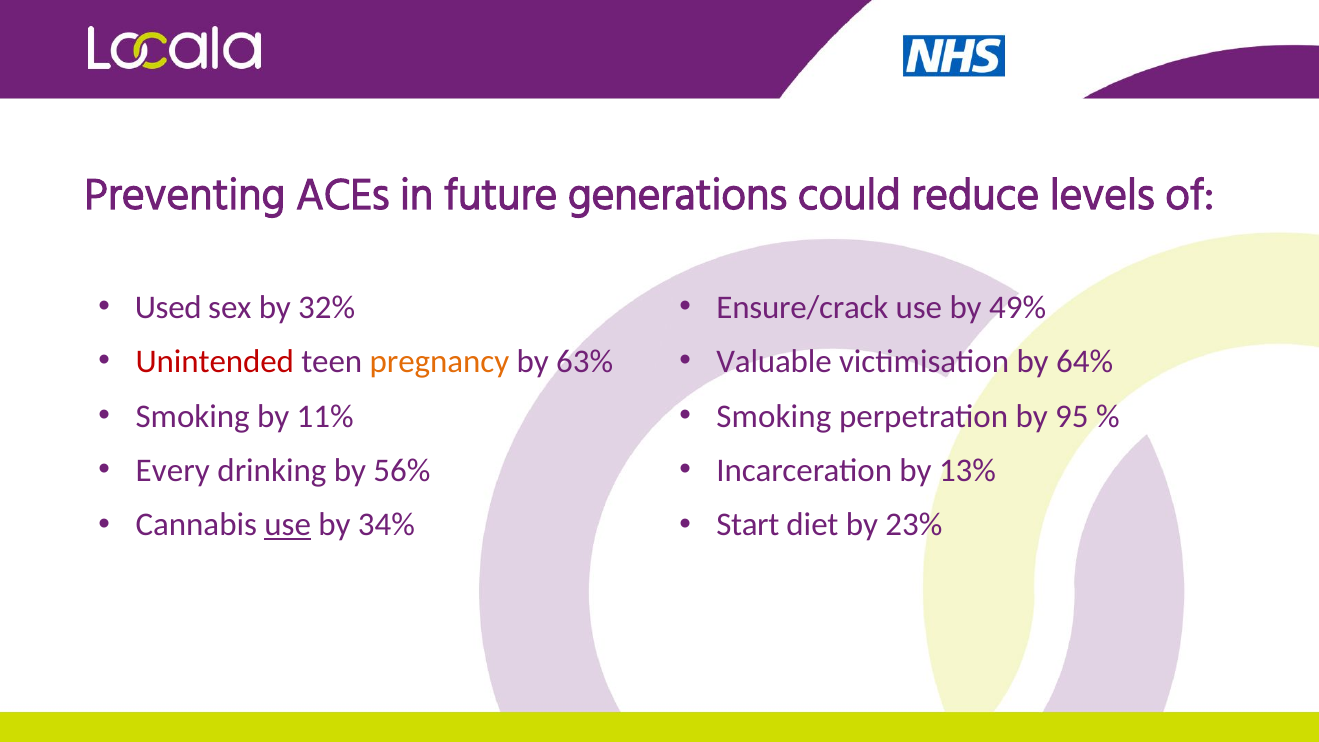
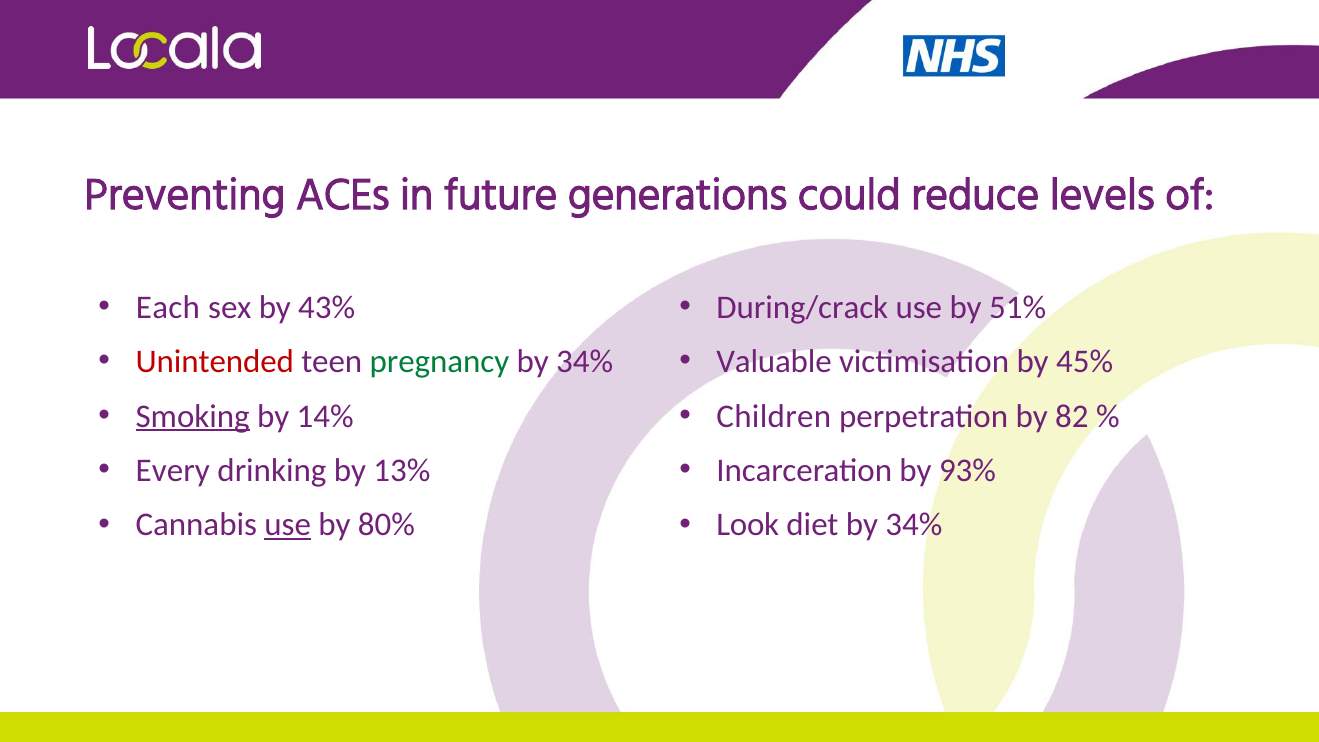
Used: Used -> Each (168, 307)
32%: 32% -> 43% (327, 307)
Ensure/crack: Ensure/crack -> During/crack (802, 307)
49%: 49% -> 51% (1018, 307)
pregnancy colour: orange -> green (439, 362)
63%: 63% -> 34% (585, 362)
64%: 64% -> 45% (1085, 362)
Smoking underline: none -> present (193, 416)
11%: 11% -> 14% (325, 416)
Smoking: Smoking -> Children (774, 416)
95: 95 -> 82 (1072, 416)
56%: 56% -> 13% (402, 471)
13%: 13% -> 93% (968, 471)
34%: 34% -> 80% (386, 525)
Start: Start -> Look (748, 525)
diet by 23%: 23% -> 34% (914, 525)
